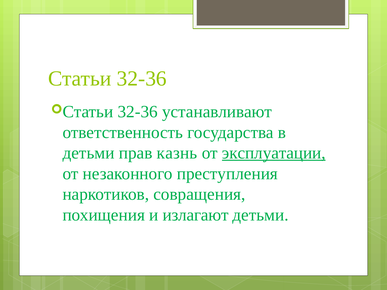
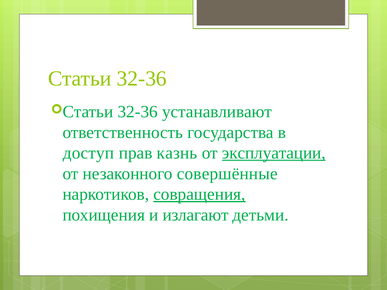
детьми: детьми -> доступ (88, 153)
преступления: преступления -> совершённые (227, 174)
совращения underline: none -> present (199, 194)
